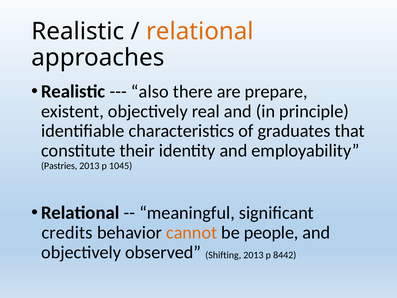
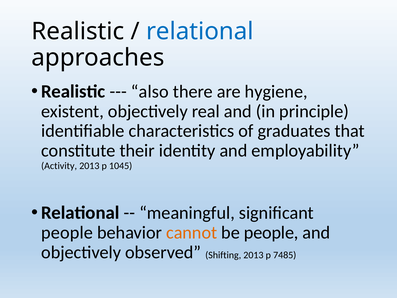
relational colour: orange -> blue (200, 31)
prepare: prepare -> hygiene (276, 91)
Pastries: Pastries -> Activity (59, 166)
credits: credits -> people (67, 232)
8442: 8442 -> 7485 (285, 255)
